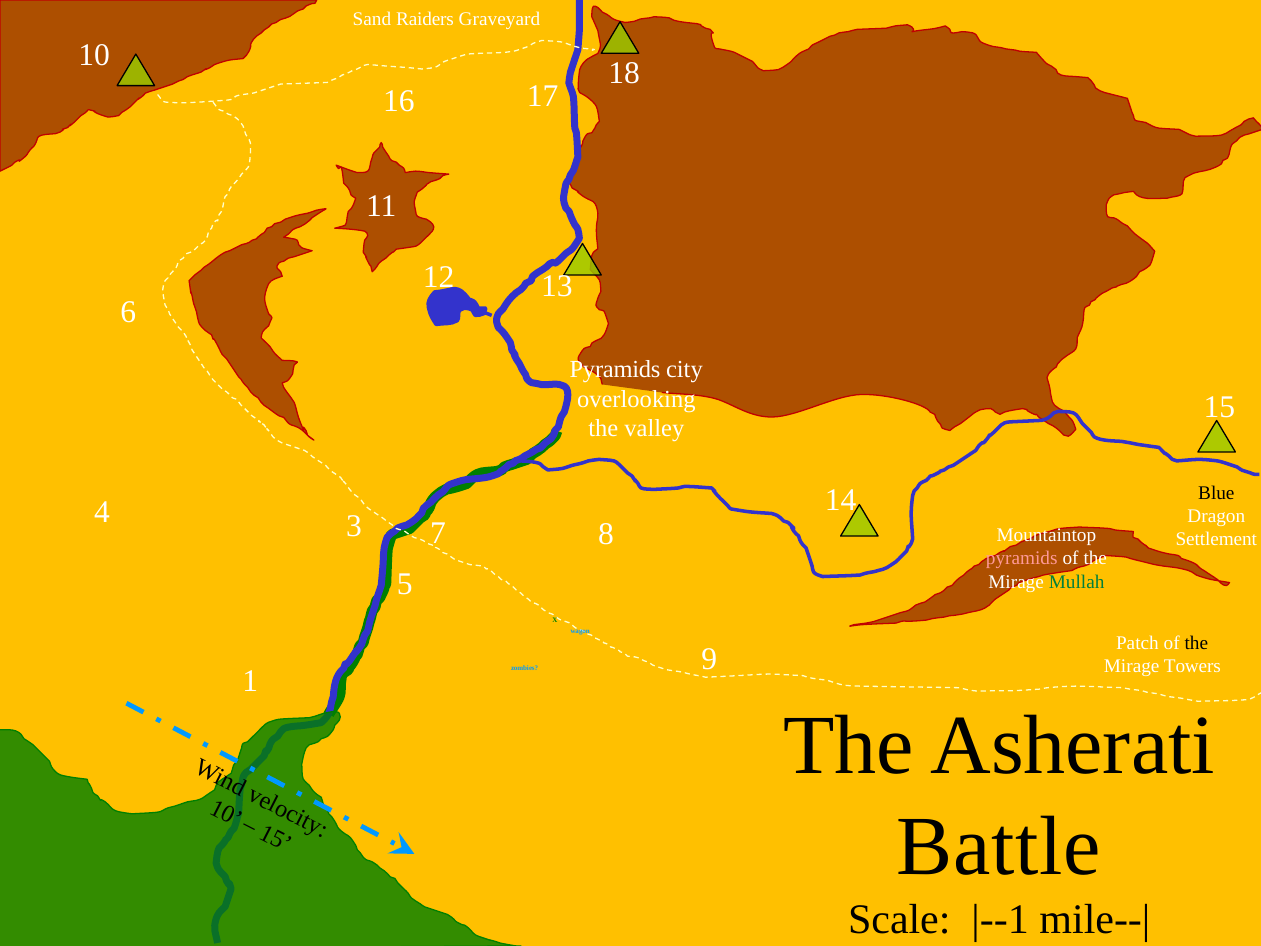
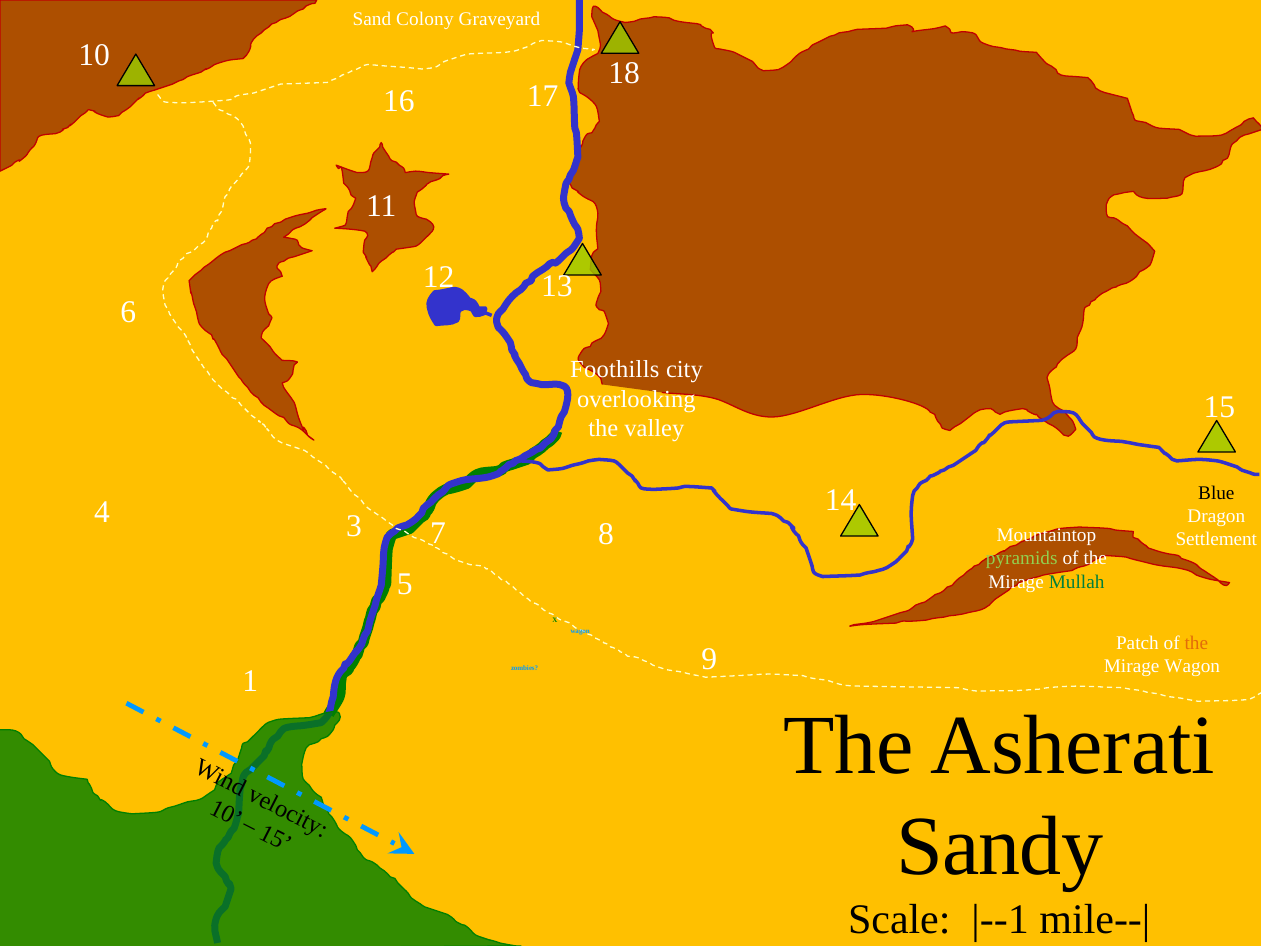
Raiders: Raiders -> Colony (425, 19)
Pyramids: Pyramids -> Foothills (615, 369)
pyramids colour: pink -> light green (1022, 558)
the colour: black -> orange (1196, 643)
Mirage Towers: Towers -> Wagon (1192, 666)
Battle: Battle -> Sandy (1000, 846)
